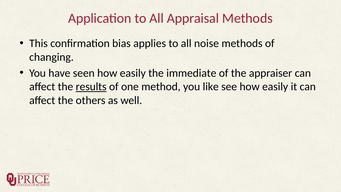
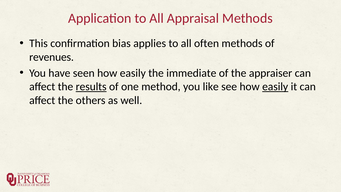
noise: noise -> often (207, 43)
changing: changing -> revenues (52, 57)
easily underline: none -> present (275, 87)
